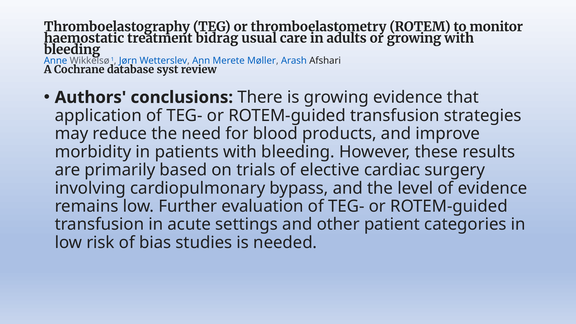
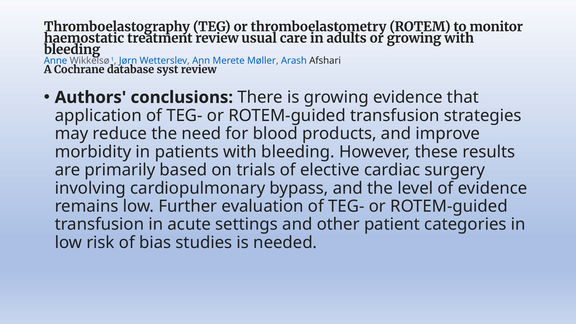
treatment bidrag: bidrag -> review (217, 38)
